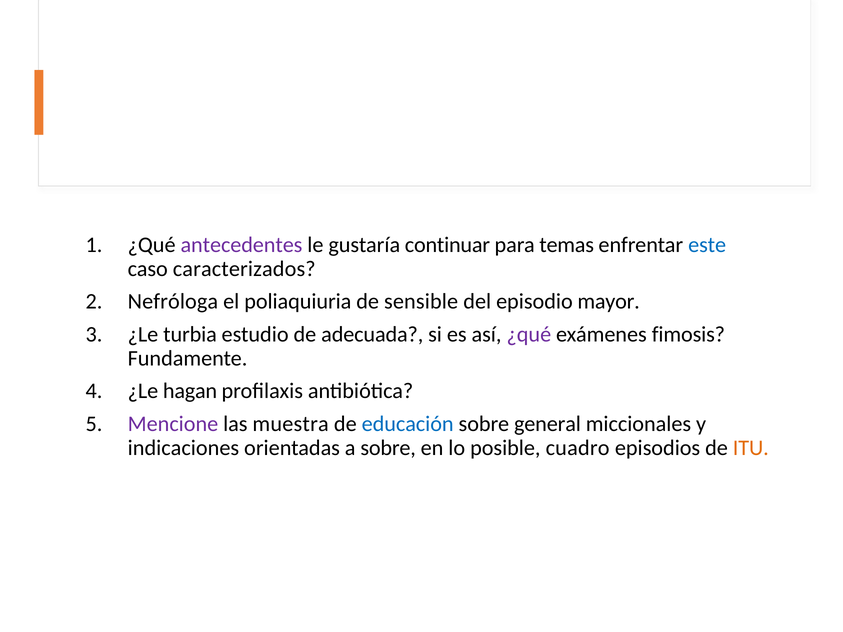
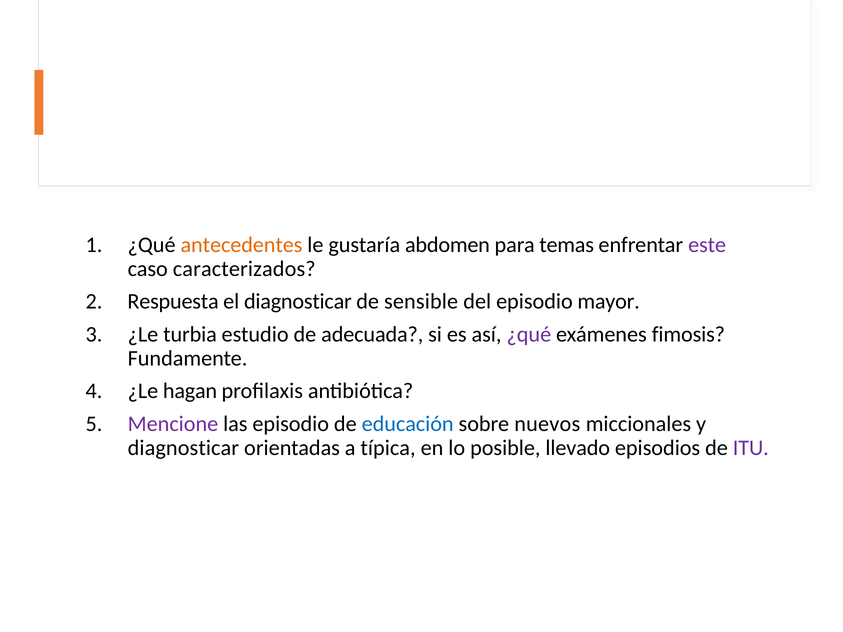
antecedentes colour: purple -> orange (241, 245)
continuar: continuar -> abdomen (447, 245)
este colour: blue -> purple (707, 245)
Nefróloga: Nefróloga -> Respuesta (173, 302)
el poliaquiuria: poliaquiuria -> diagnosticar (298, 302)
las muestra: muestra -> episodio (291, 424)
general: general -> nuevos (547, 424)
indicaciones: indicaciones -> diagnosticar (183, 448)
a sobre: sobre -> típica (388, 448)
cuadro: cuadro -> llevado (578, 448)
ITU colour: orange -> purple (751, 448)
